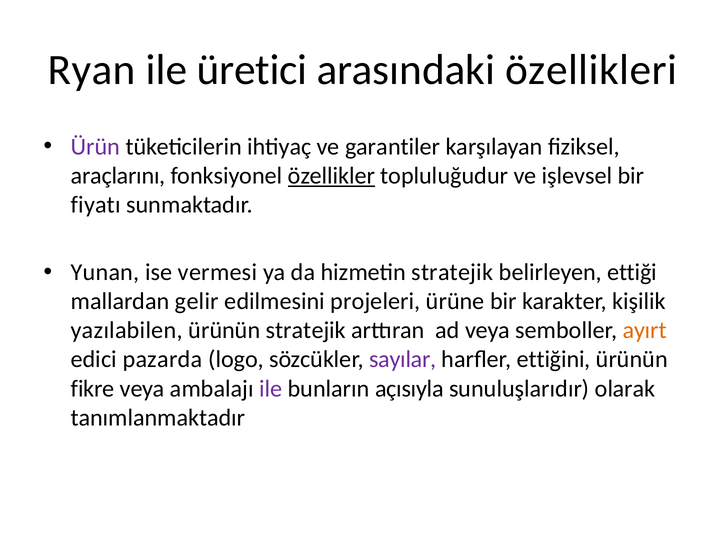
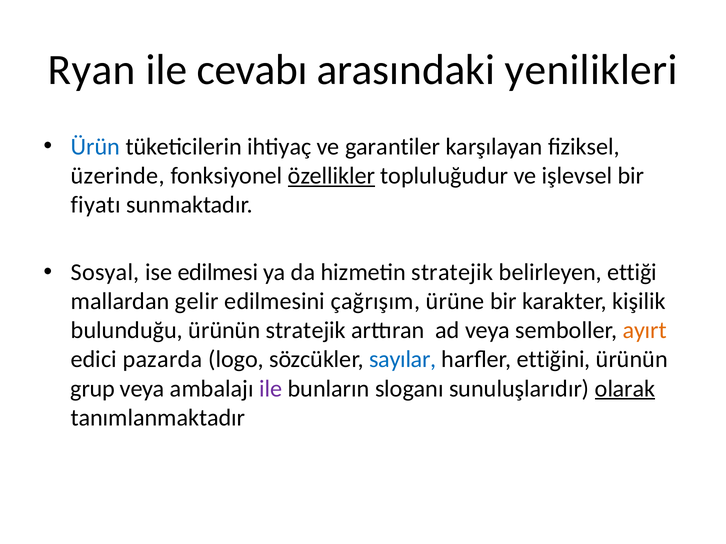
üretici: üretici -> cevabı (252, 70)
özellikleri: özellikleri -> yenilikleri (591, 70)
Ürün colour: purple -> blue (95, 147)
araçlarını: araçlarını -> üzerinde (118, 176)
Yunan: Yunan -> Sosyal (105, 273)
vermesi: vermesi -> edilmesi (218, 273)
projeleri: projeleri -> çağrışım (375, 302)
yazılabilen: yazılabilen -> bulunduğu (127, 331)
sayılar colour: purple -> blue (403, 360)
fikre: fikre -> grup (93, 389)
açısıyla: açısıyla -> sloganı (409, 389)
olarak underline: none -> present (625, 389)
